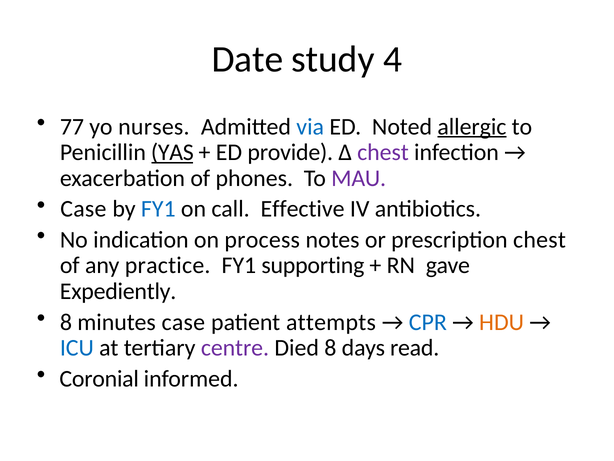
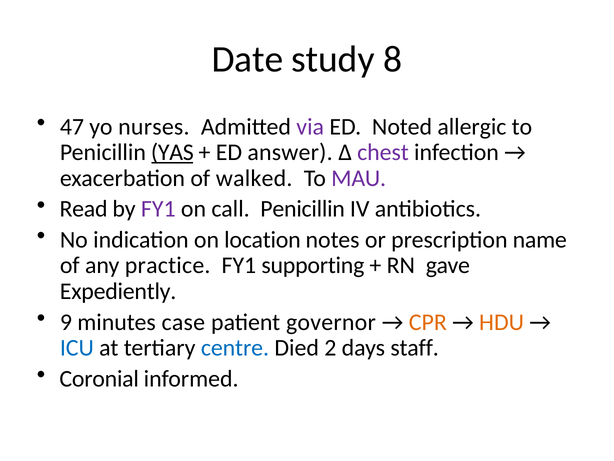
4: 4 -> 8 (392, 59)
77: 77 -> 47 (72, 127)
via colour: blue -> purple (310, 127)
allergic underline: present -> none (472, 127)
provide: provide -> answer (290, 152)
phones: phones -> walked (254, 178)
Case: Case -> Read (84, 209)
FY1 colour: blue -> purple (158, 209)
call Effective: Effective -> Penicillin (303, 209)
process: process -> location (262, 240)
prescription chest: chest -> name (540, 240)
8: 8 -> 9 (66, 322)
attempts: attempts -> governor (331, 322)
CPR colour: blue -> orange (428, 322)
centre colour: purple -> blue (235, 348)
Died 8: 8 -> 2 (330, 348)
read: read -> staff (415, 348)
